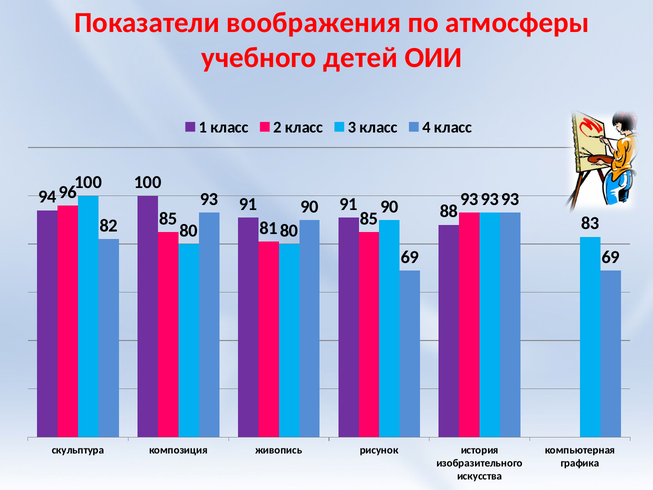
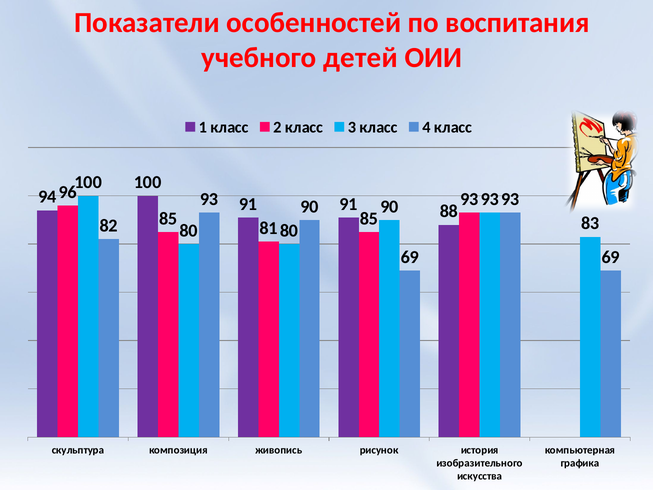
воображения: воображения -> особенностей (314, 23)
атмосферы: атмосферы -> воспитания (517, 23)
